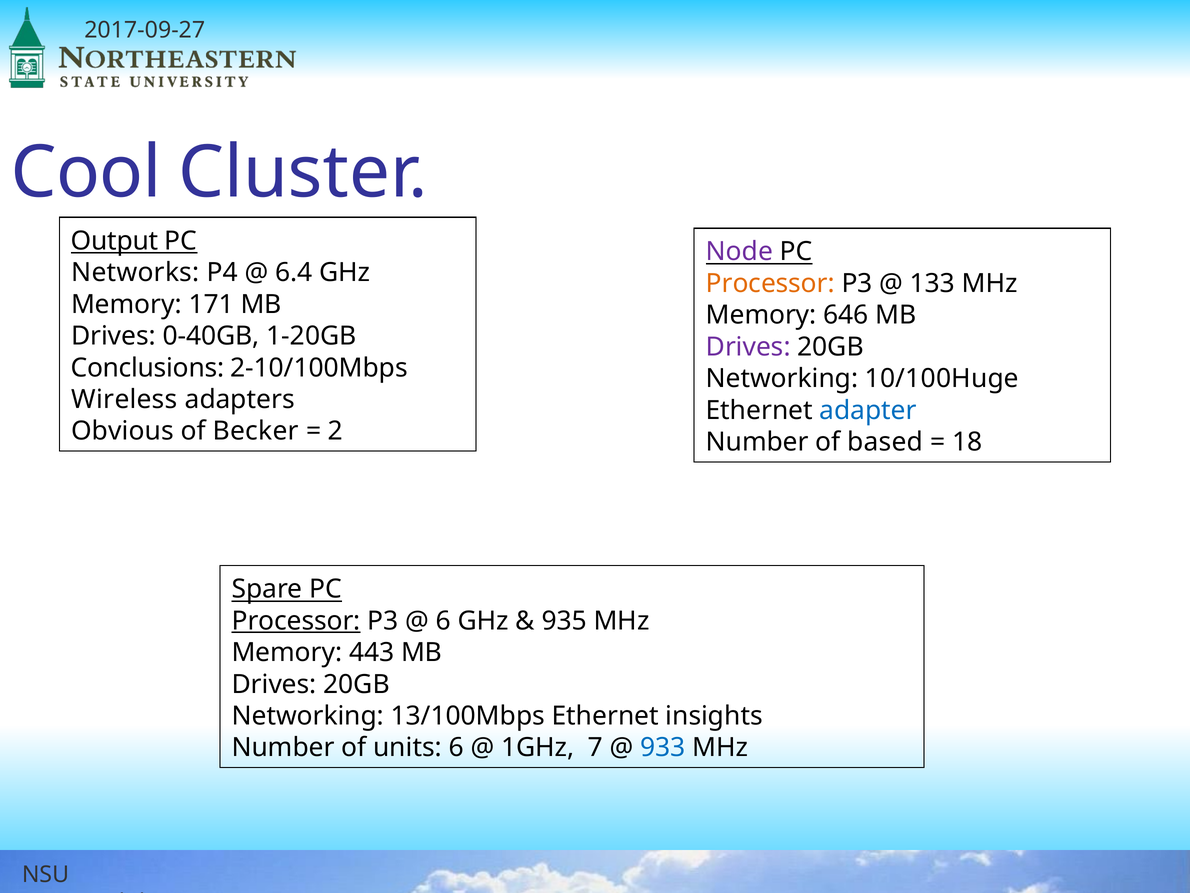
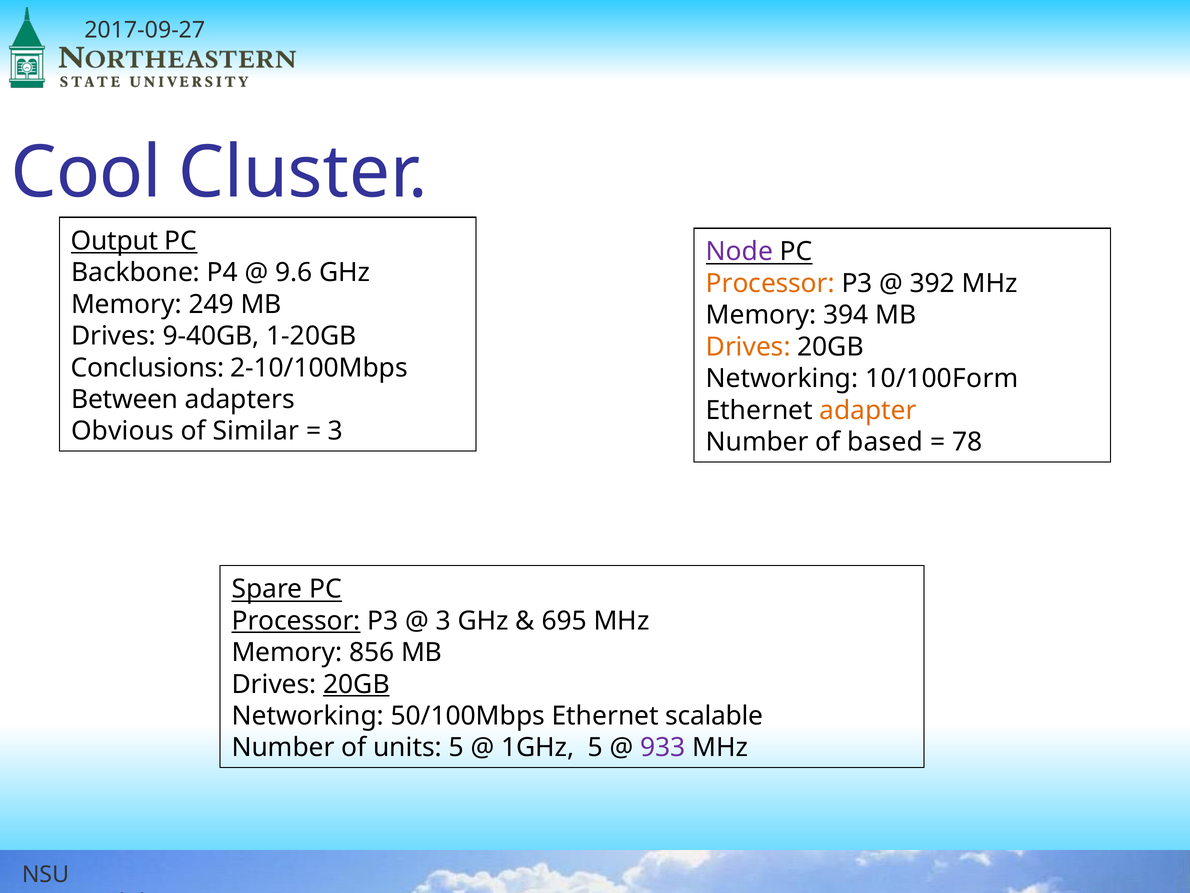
Networks: Networks -> Backbone (136, 272)
6.4: 6.4 -> 9.6 (294, 272)
133: 133 -> 392 (932, 283)
171: 171 -> 249 (211, 304)
646: 646 -> 394 (846, 315)
0-40GB: 0-40GB -> 9-40GB (211, 336)
Drives colour: purple -> orange (748, 347)
10/100Huge: 10/100Huge -> 10/100Form (942, 378)
Wireless: Wireless -> Between (125, 399)
adapter colour: blue -> orange (868, 410)
Becker: Becker -> Similar (256, 431)
2: 2 -> 3 (335, 431)
18: 18 -> 78 (967, 442)
6: 6 -> 3 (443, 620)
935: 935 -> 695 (564, 620)
443: 443 -> 856 (372, 652)
20GB underline: none -> present (356, 684)
13/100Mbps: 13/100Mbps -> 50/100Mbps (468, 716)
insights: insights -> scalable (714, 716)
units 6: 6 -> 5 (456, 747)
1GHz 7: 7 -> 5 (595, 747)
933 colour: blue -> purple (663, 747)
